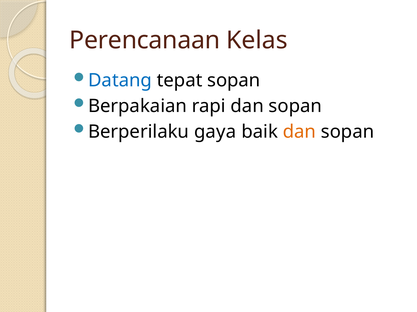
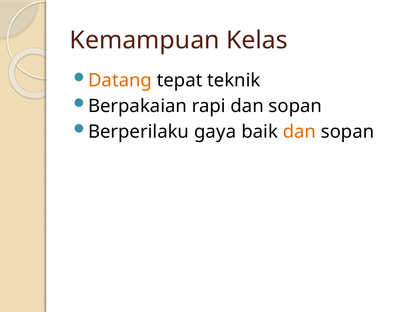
Perencanaan: Perencanaan -> Kemampuan (145, 40)
Datang colour: blue -> orange (120, 81)
tepat sopan: sopan -> teknik (234, 81)
